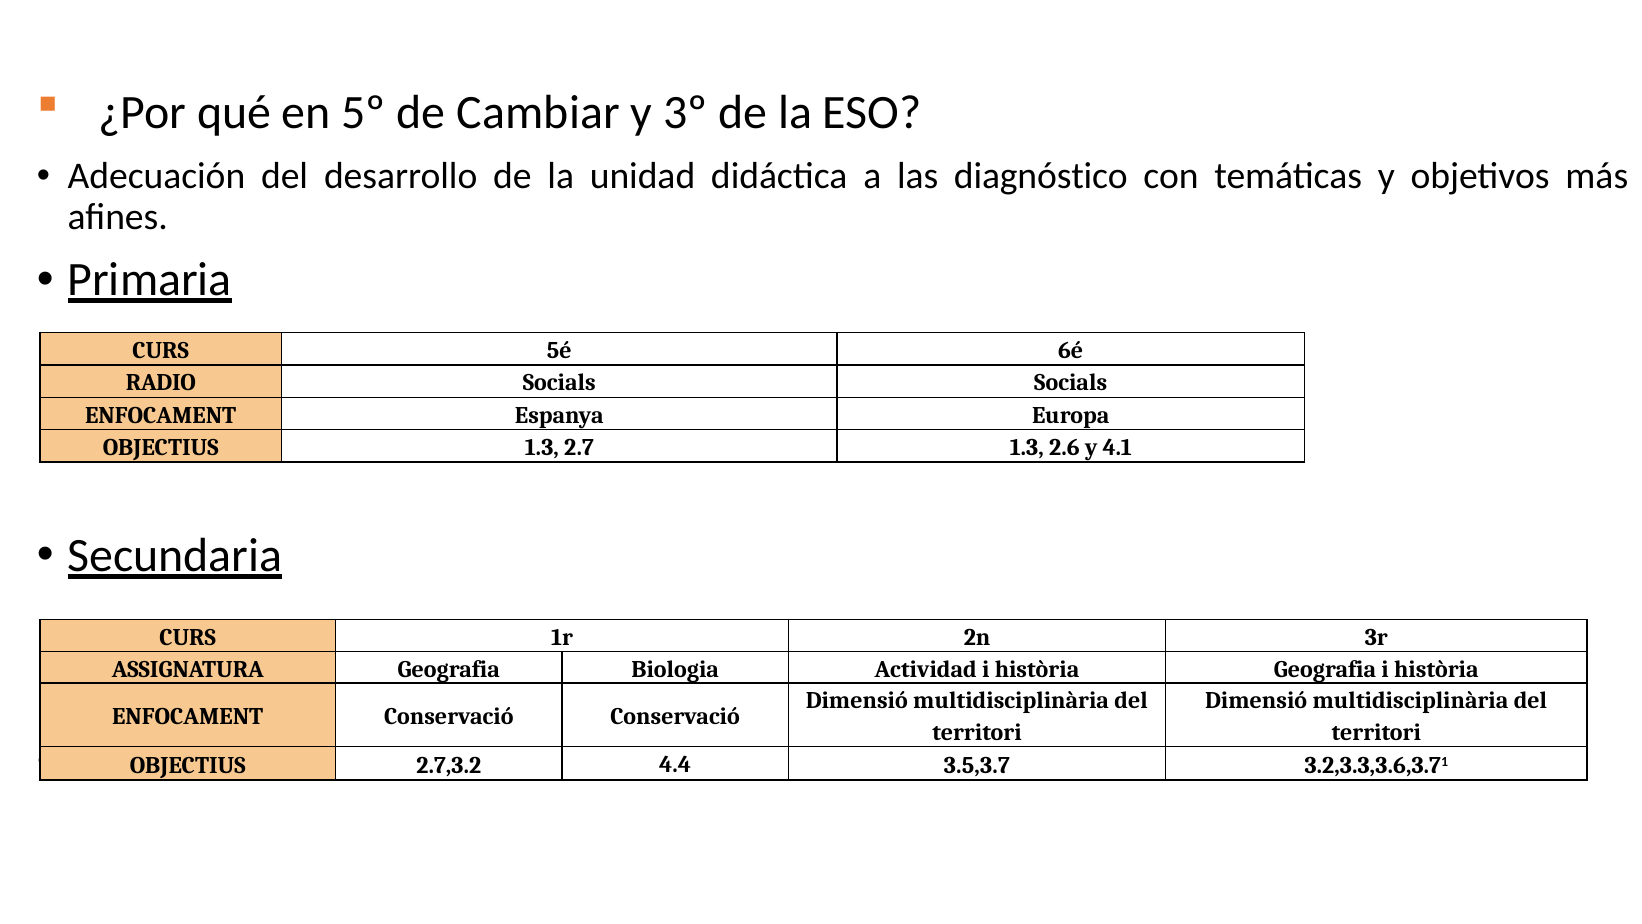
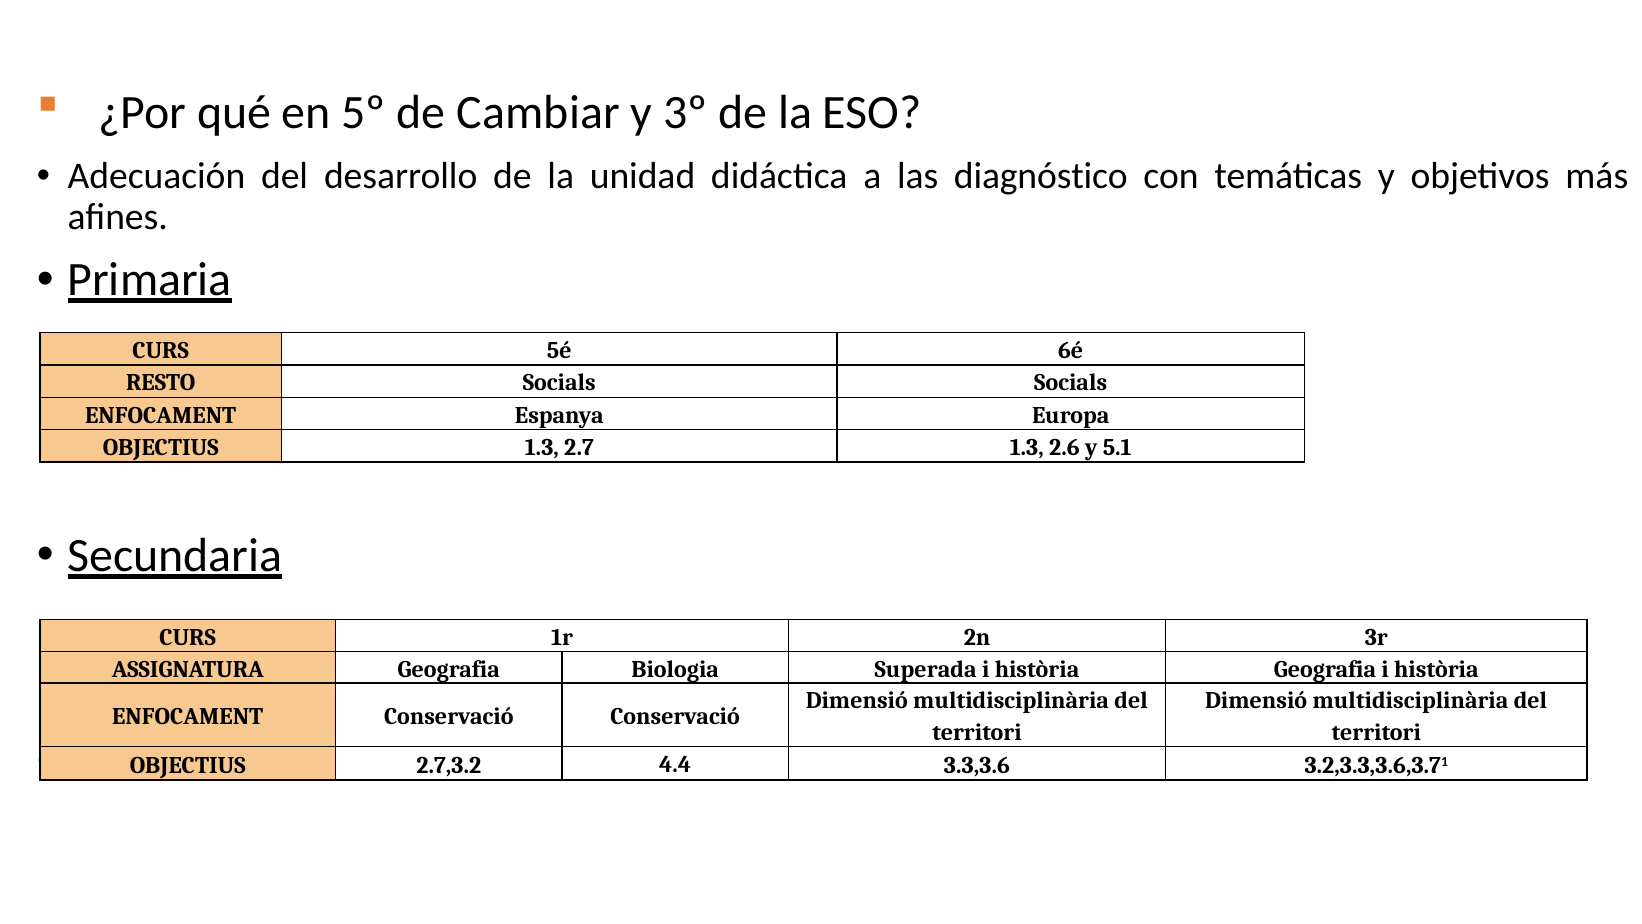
RADIO: RADIO -> RESTO (161, 383)
4.1: 4.1 -> 5.1 (1117, 447)
Actividad: Actividad -> Superada (926, 669)
3.5,3.7: 3.5,3.7 -> 3.3,3.6 (977, 765)
